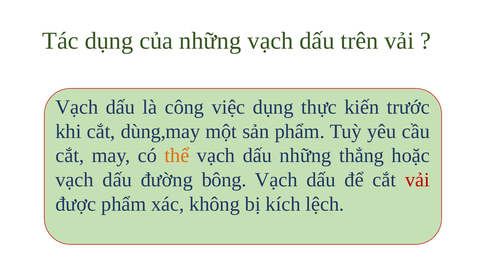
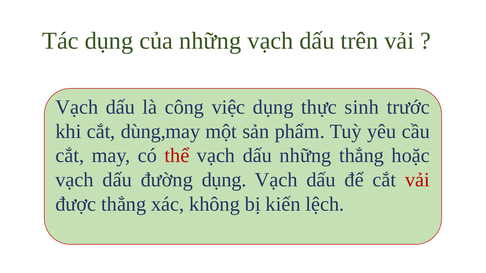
kiến: kiến -> sinh (362, 107)
thể colour: orange -> red (177, 156)
đường bông: bông -> dụng (224, 180)
được phẩm: phẩm -> thẳng (124, 204)
kích: kích -> kiến (283, 204)
